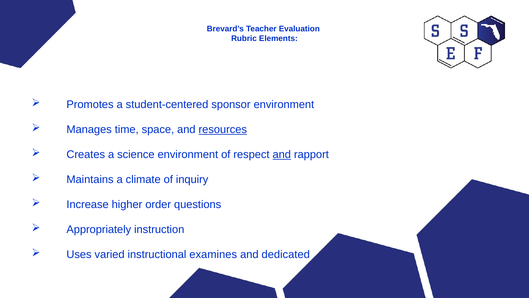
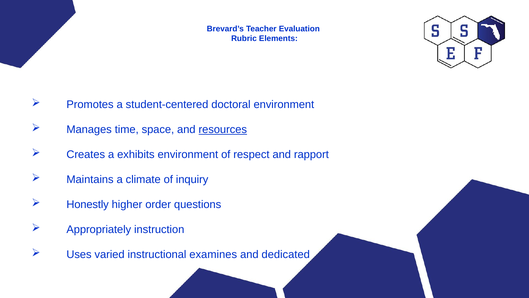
sponsor: sponsor -> doctoral (231, 104)
science: science -> exhibits (136, 154)
and underline: present -> none (282, 154)
Increase: Increase -> Honestly (88, 204)
